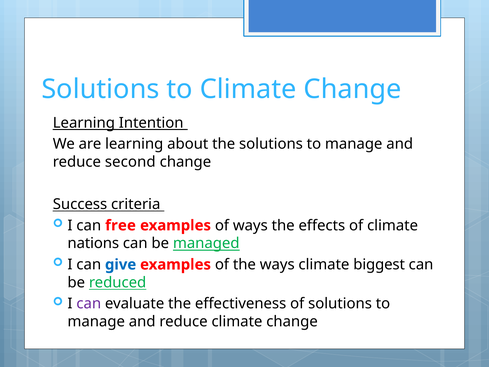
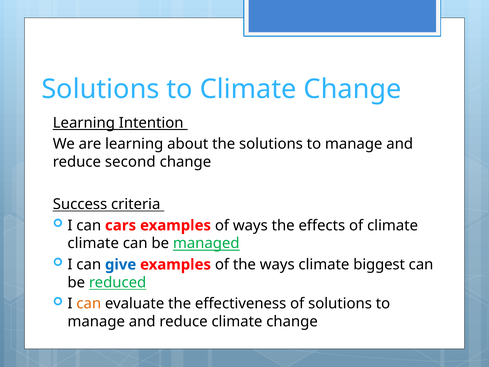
free: free -> cars (121, 225)
nations: nations -> climate (93, 243)
can colour: purple -> orange (89, 304)
